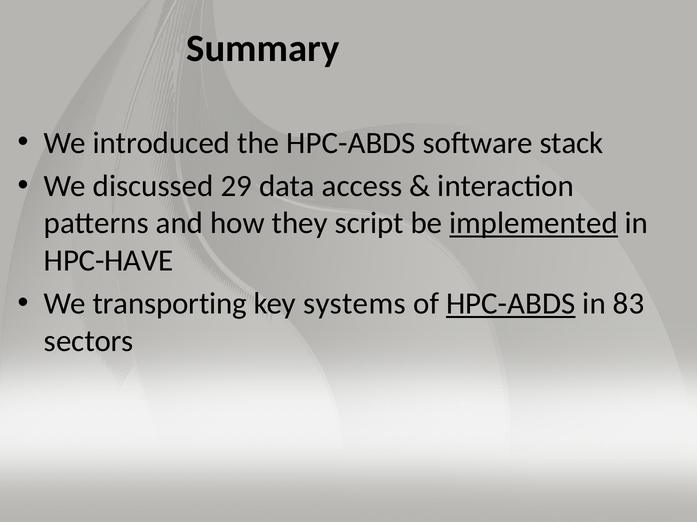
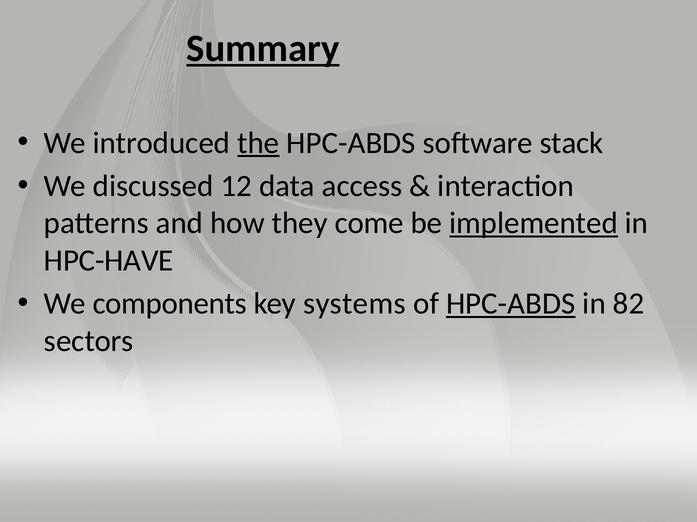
Summary underline: none -> present (263, 49)
the underline: none -> present (258, 143)
29: 29 -> 12 (236, 186)
script: script -> come (369, 224)
transporting: transporting -> components (170, 304)
83: 83 -> 82 (629, 304)
